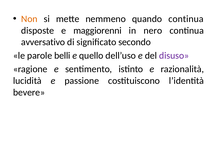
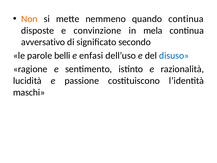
maggiorenni: maggiorenni -> convinzione (97, 30)
nero: nero -> mela (153, 30)
quello: quello -> enfasi (91, 56)
disuso colour: purple -> blue (174, 56)
bevere: bevere -> maschi (29, 92)
